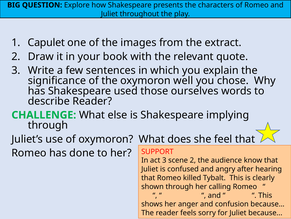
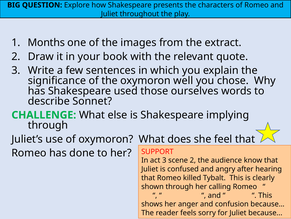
Capulet: Capulet -> Months (46, 43)
describe Reader: Reader -> Sonnet (92, 101)
